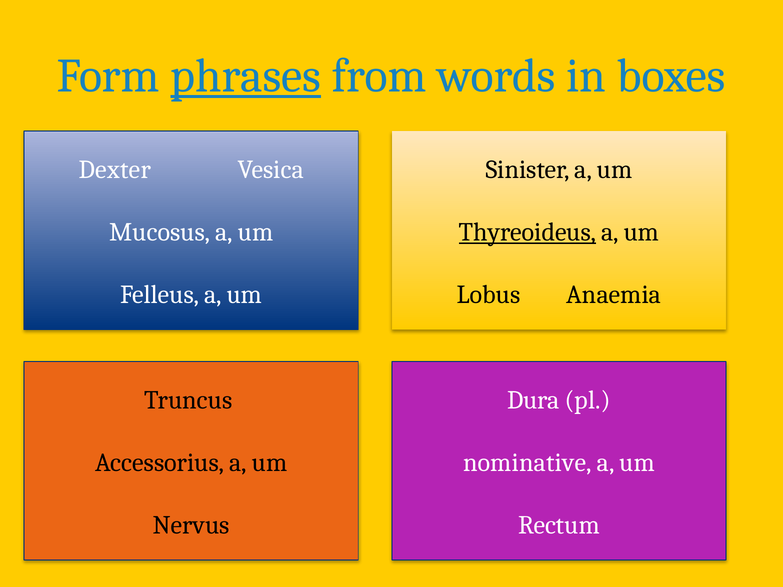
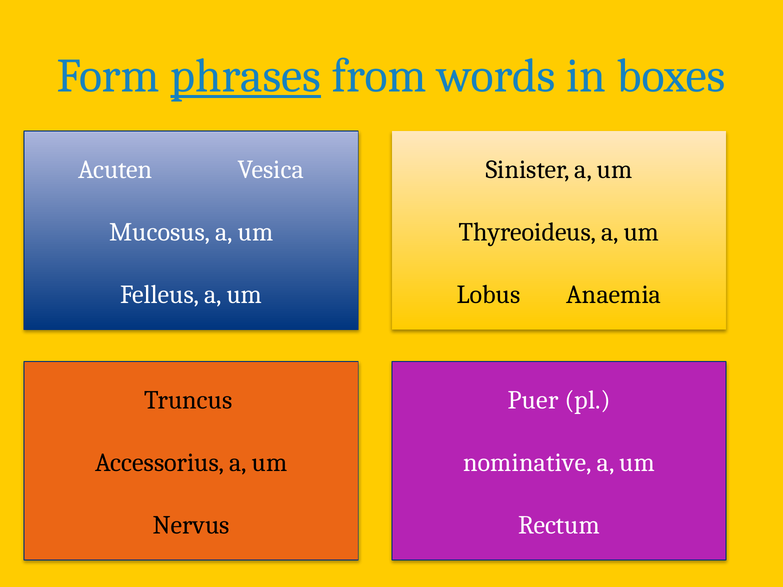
Dexter: Dexter -> Acuten (115, 170)
Thyreoideus underline: present -> none (528, 232)
Dura: Dura -> Puer (533, 400)
